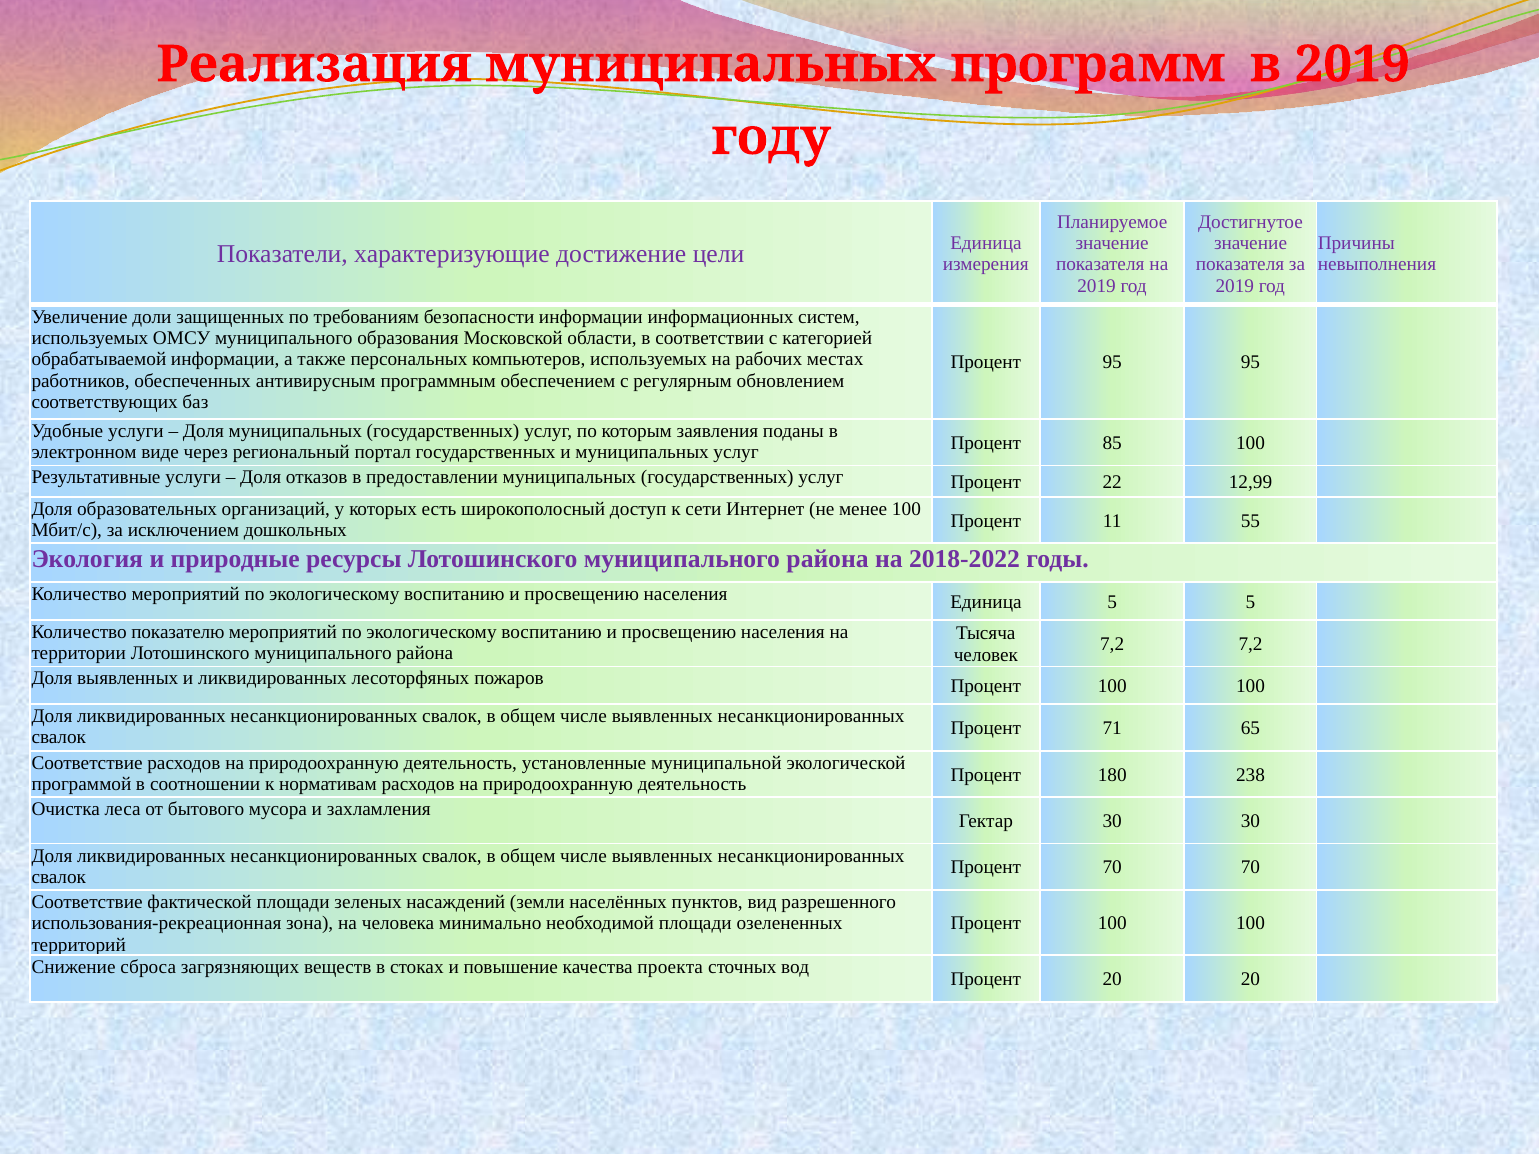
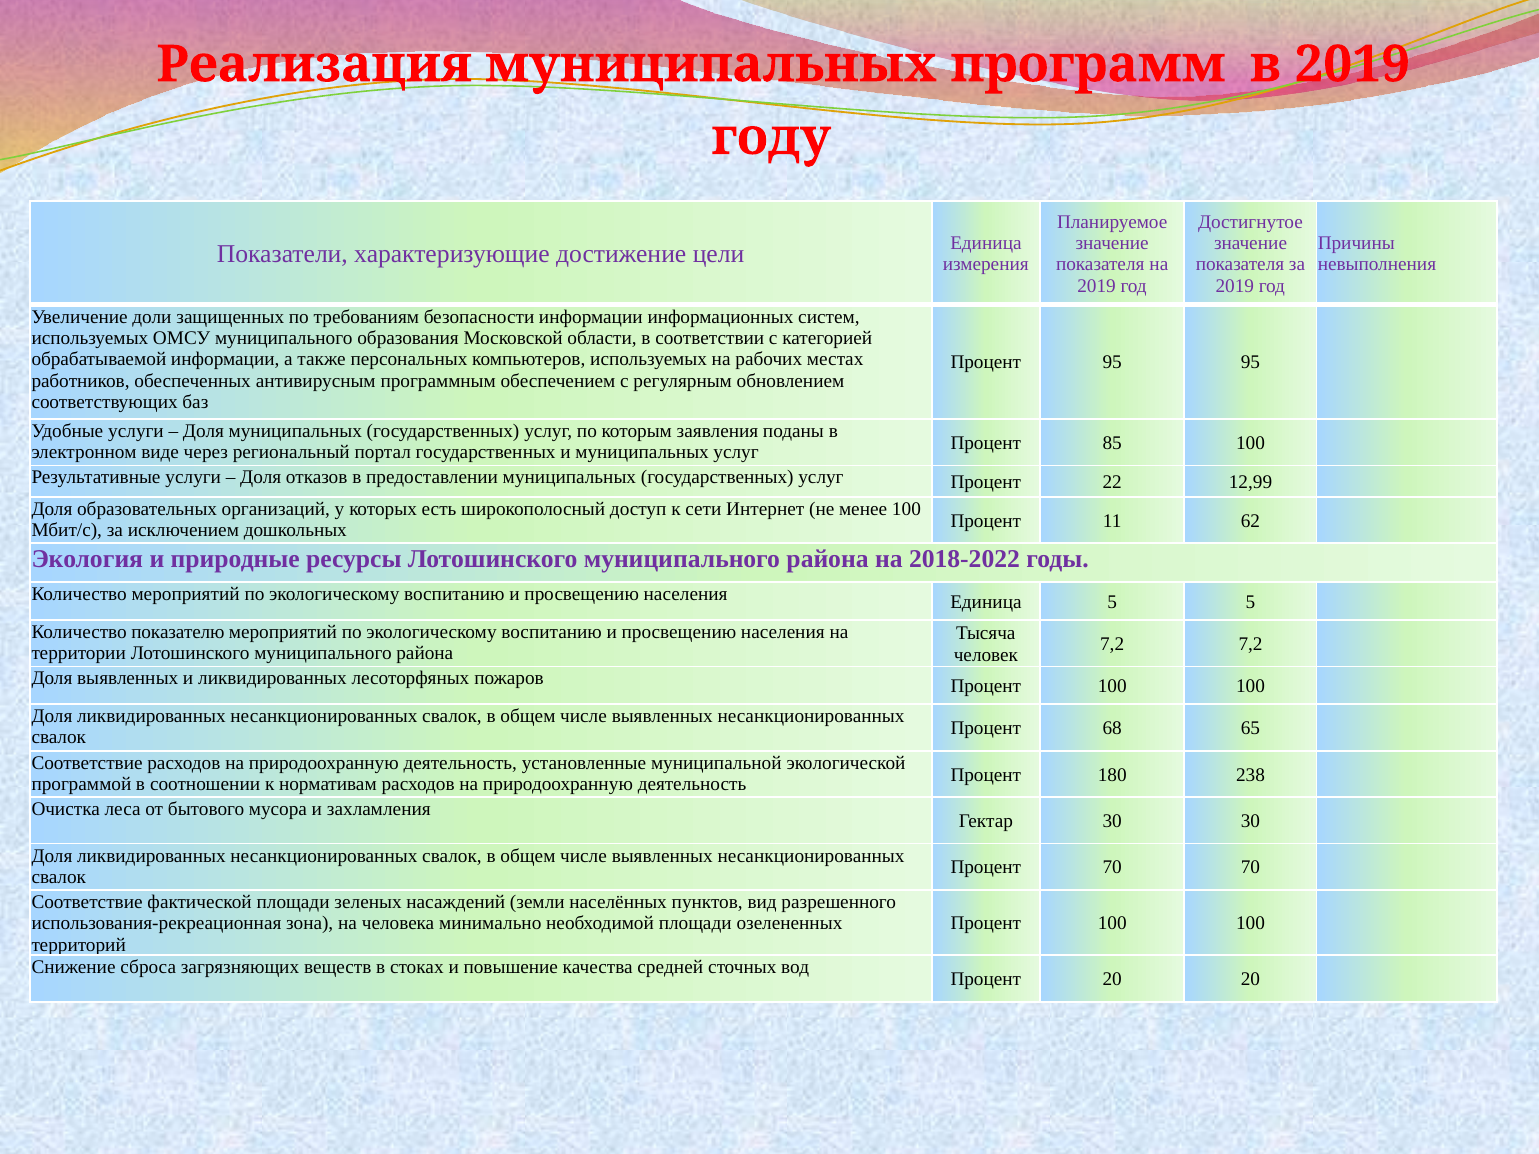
55: 55 -> 62 (1250, 521)
71: 71 -> 68 (1112, 728)
проекта: проекта -> средней (670, 968)
